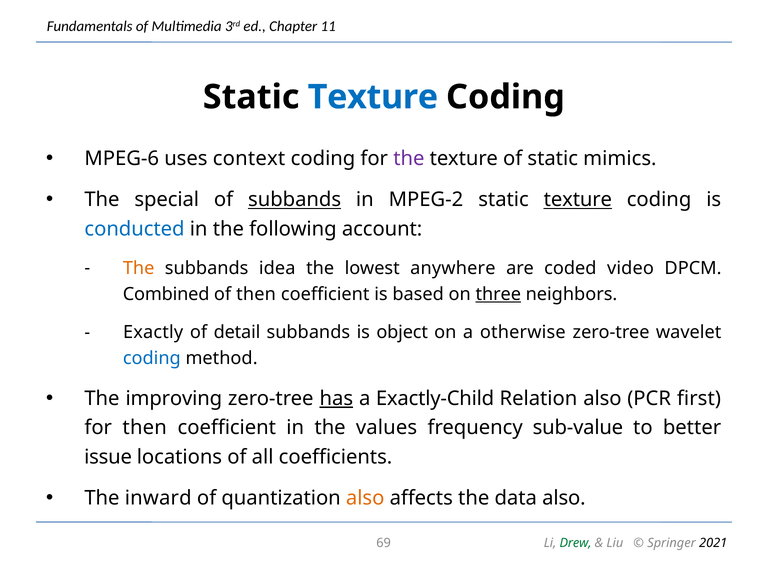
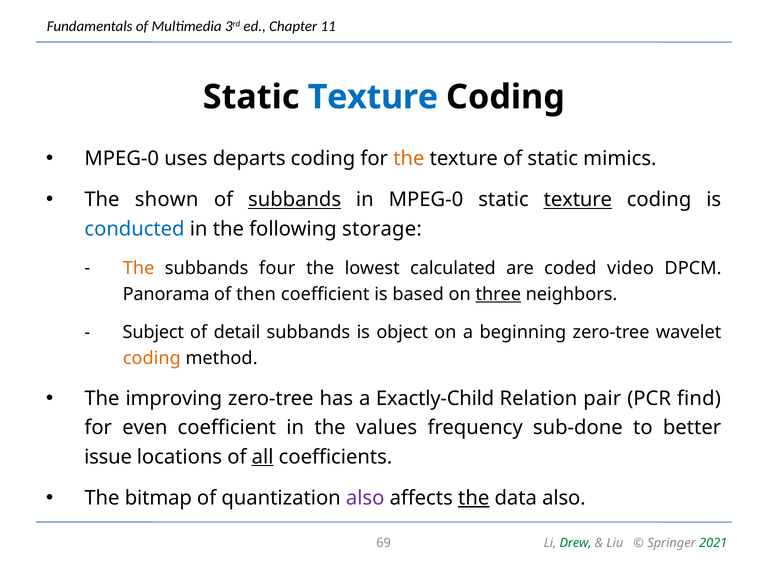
MPEG-6: MPEG-6 -> MPEG-0 (122, 158)
context: context -> departs (249, 158)
the colour: purple -> orange (409, 158)
special: special -> shown (167, 200)
in MPEG-2: MPEG-2 -> MPEG-0 (426, 200)
account: account -> storage (382, 229)
idea: idea -> four (277, 268)
anywhere: anywhere -> calculated (453, 268)
Combined: Combined -> Panorama (166, 294)
Exactly: Exactly -> Subject (153, 332)
otherwise: otherwise -> beginning (523, 332)
coding colour: blue -> orange (152, 359)
has underline: present -> none (336, 399)
Relation also: also -> pair (602, 399)
first: first -> find (699, 399)
for then: then -> even (145, 428)
sub-value: sub-value -> sub-done (578, 428)
all underline: none -> present (263, 457)
inward: inward -> bitmap (158, 498)
also colour: orange -> purple (365, 498)
the underline: none -> present (474, 498)
2021 colour: black -> green (713, 543)
